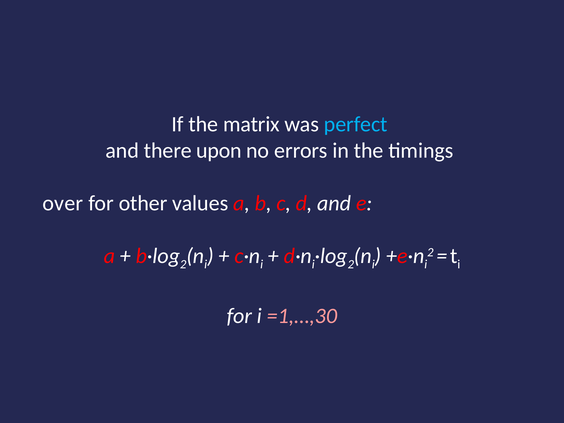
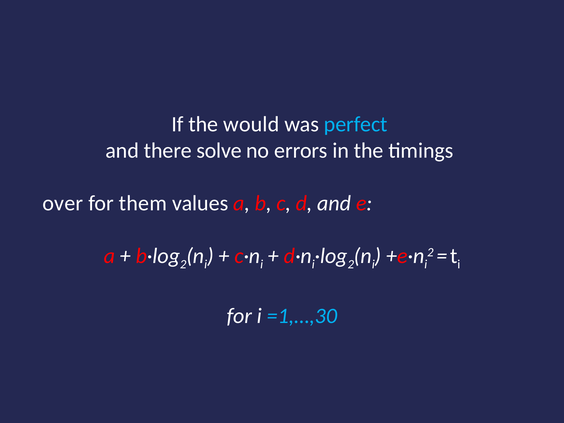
matrix: matrix -> would (251, 124)
upon: upon -> solve (219, 151)
other: other -> them (143, 203)
=1,…,30 colour: pink -> light blue (302, 316)
